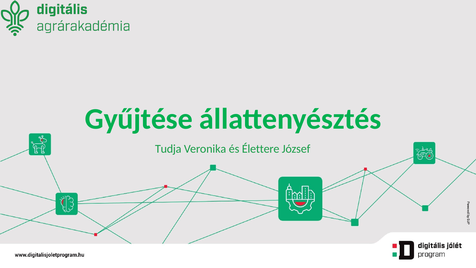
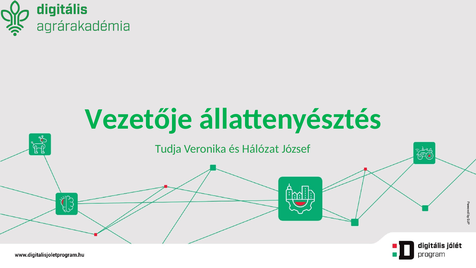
Gyűjtése: Gyűjtése -> Vezetője (139, 119)
Élettere: Élettere -> Hálózat (261, 149)
